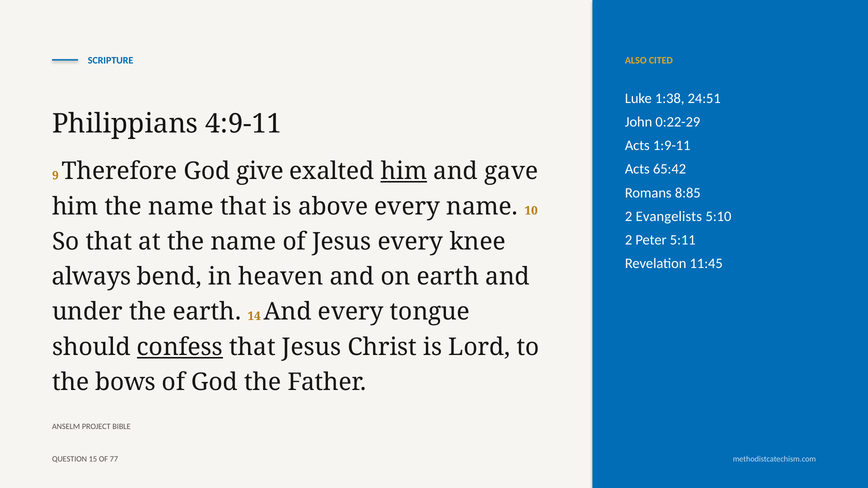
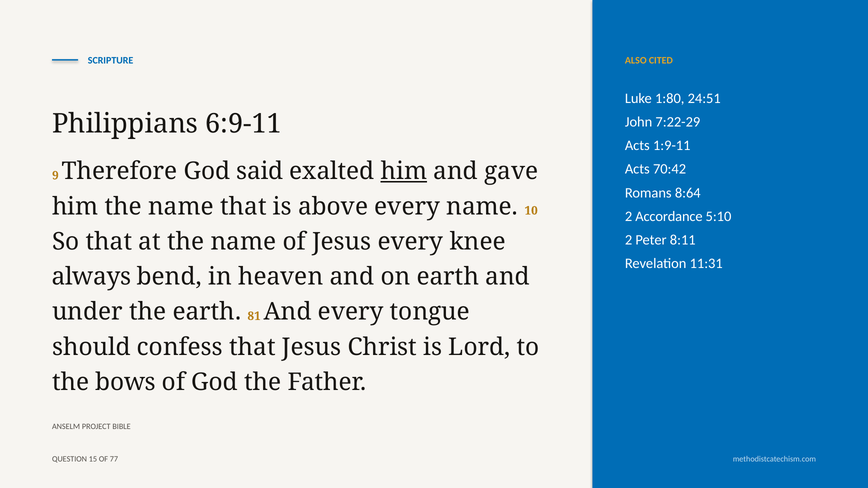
1:38: 1:38 -> 1:80 (670, 98)
0:22-29: 0:22-29 -> 7:22-29 (678, 122)
4:9-11: 4:9-11 -> 6:9-11 (244, 124)
65:42: 65:42 -> 70:42 (670, 169)
give: give -> said (260, 171)
8:85: 8:85 -> 8:64 (688, 193)
Evangelists: Evangelists -> Accordance (669, 217)
5:11: 5:11 -> 8:11 (683, 240)
11:45: 11:45 -> 11:31 (706, 264)
14: 14 -> 81 (254, 316)
confess underline: present -> none (180, 347)
